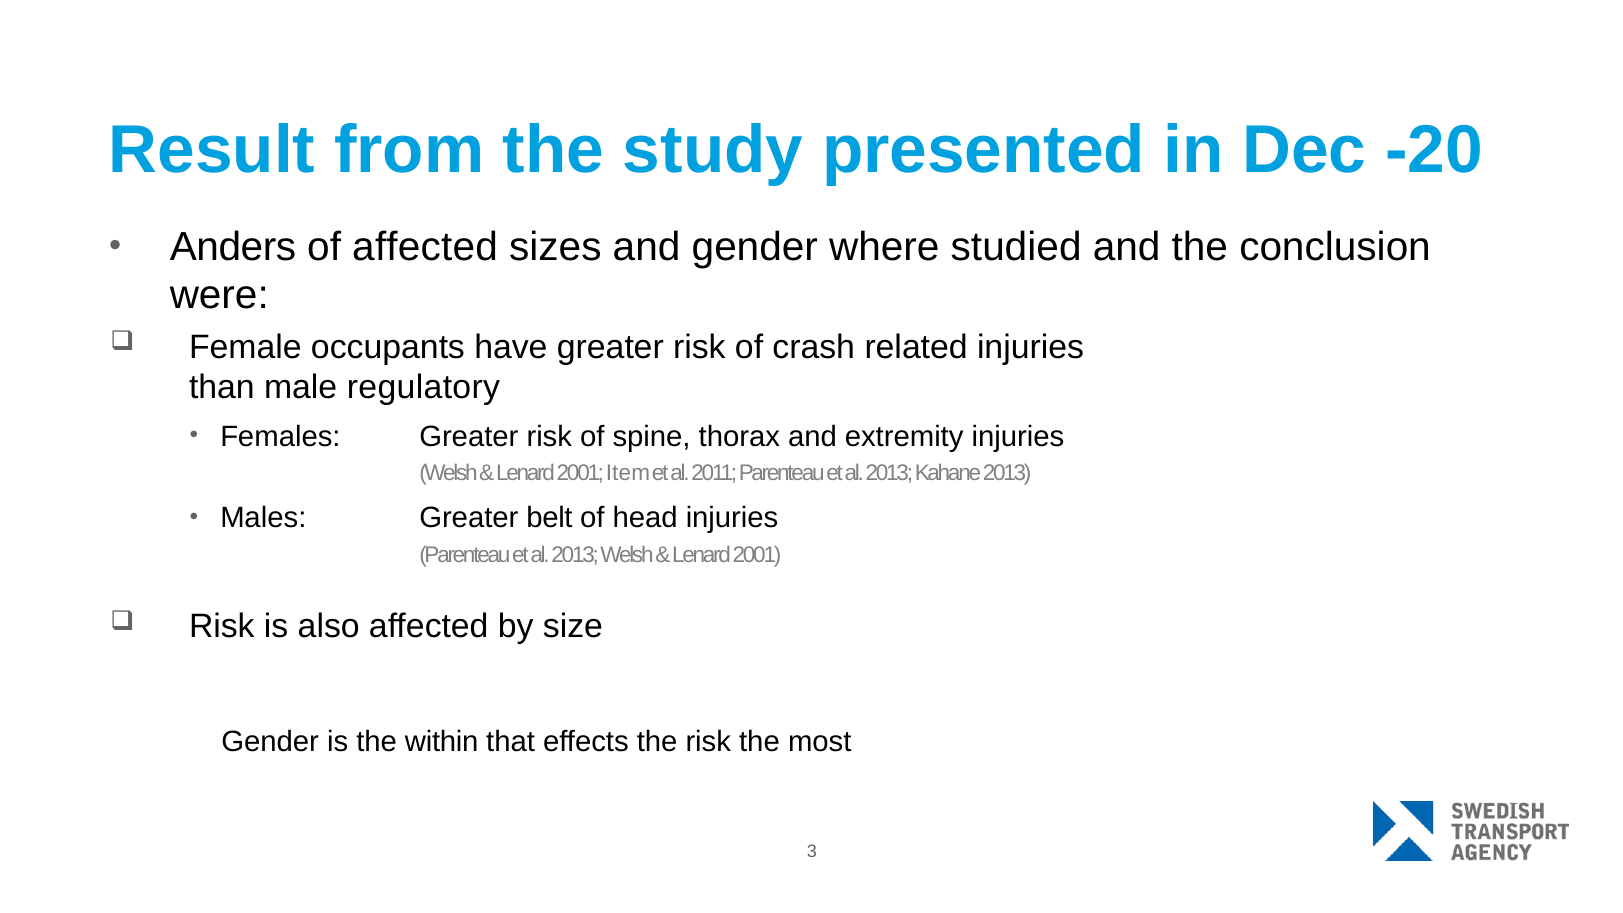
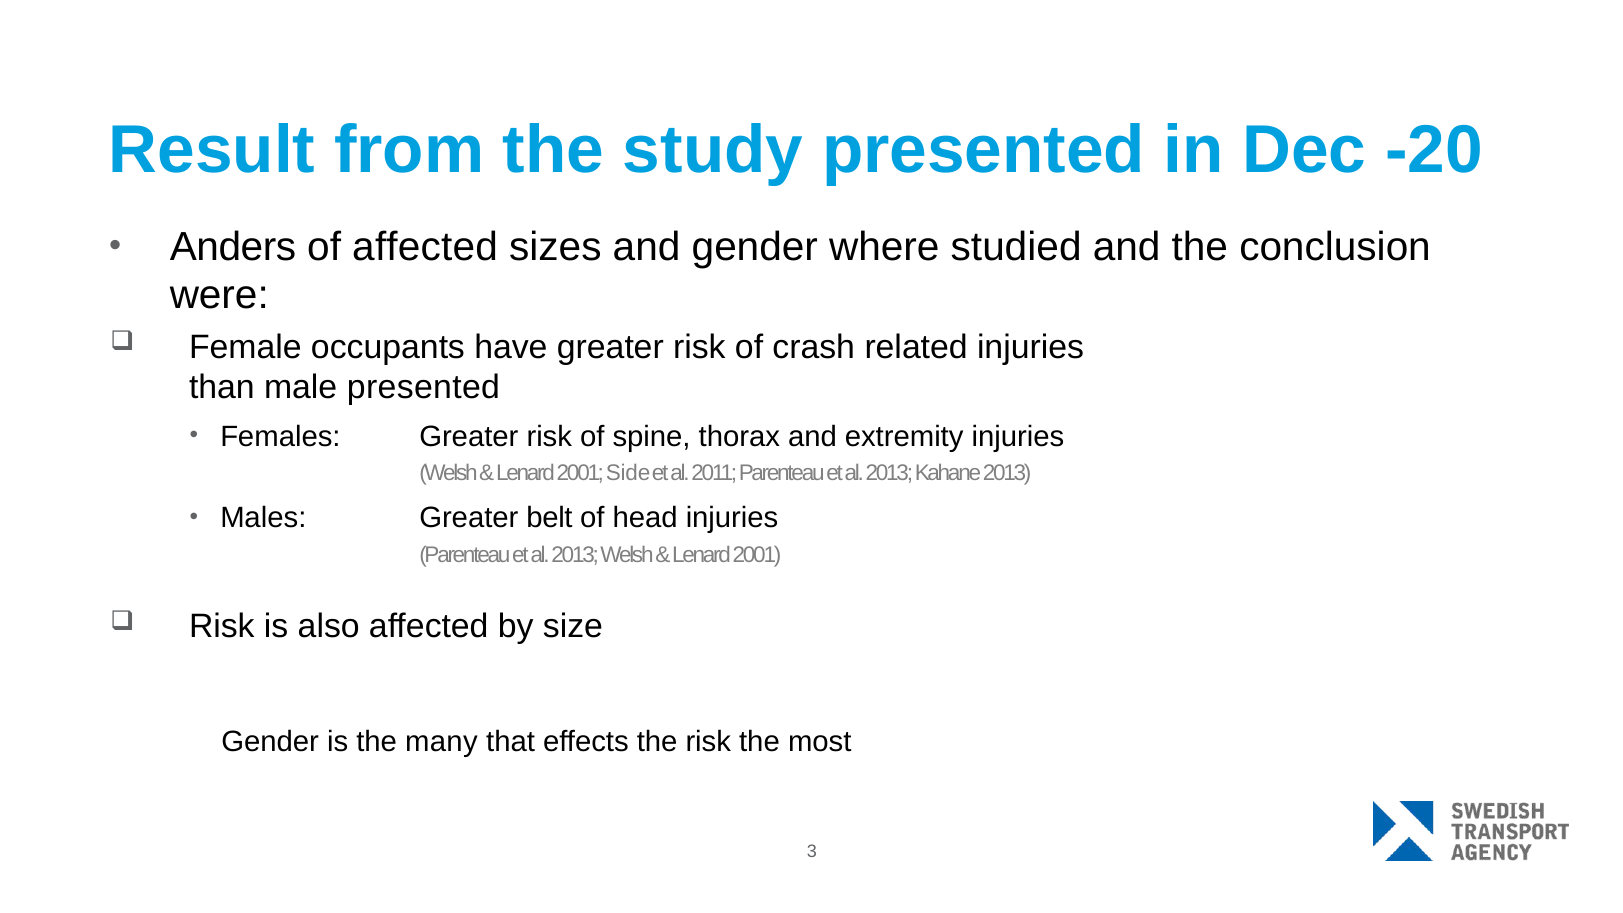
male regulatory: regulatory -> presented (423, 387)
Item: Item -> Side (628, 473)
within: within -> many (441, 741)
